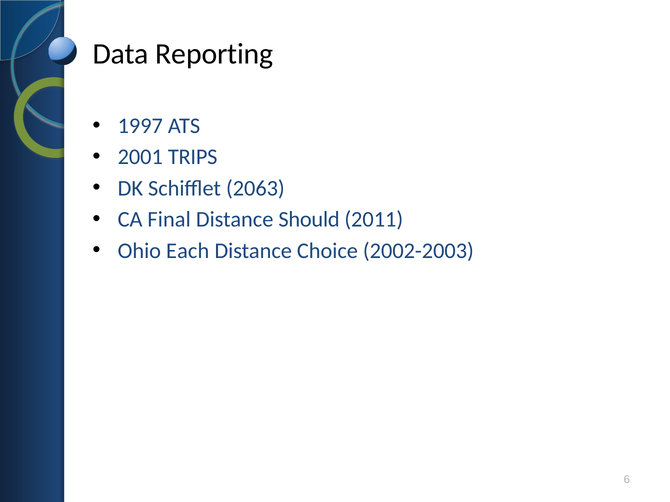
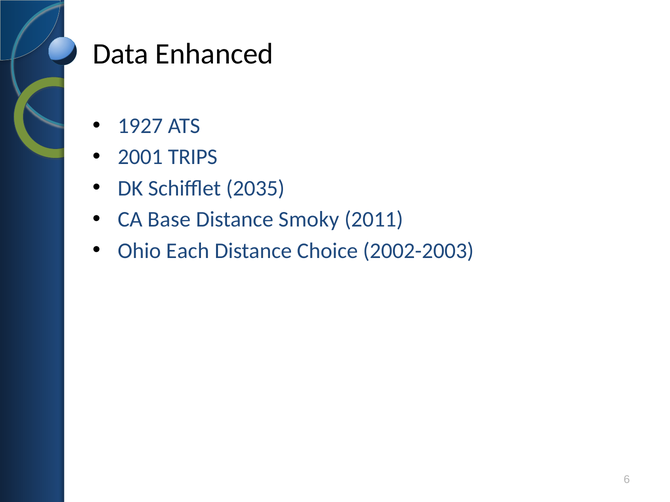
Reporting: Reporting -> Enhanced (214, 54)
1997: 1997 -> 1927 (140, 126)
2063: 2063 -> 2035 (255, 189)
Final: Final -> Base (169, 220)
Should: Should -> Smoky (309, 220)
